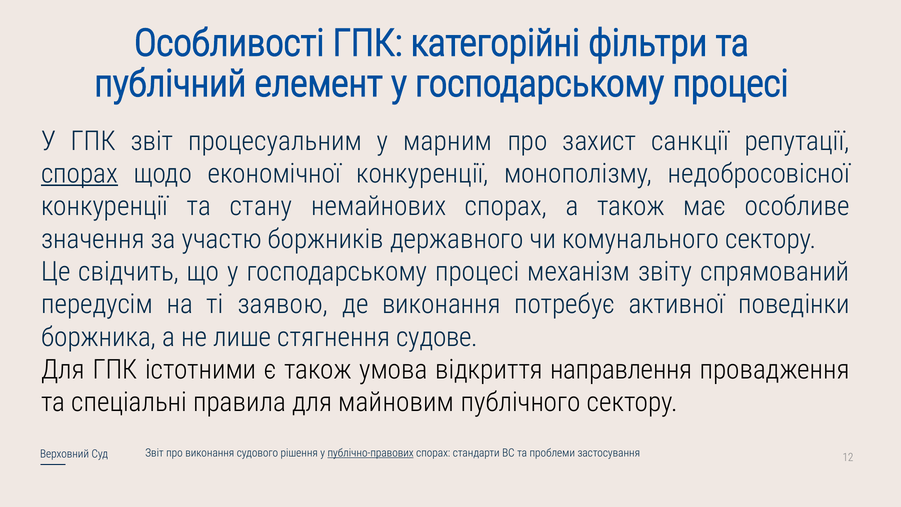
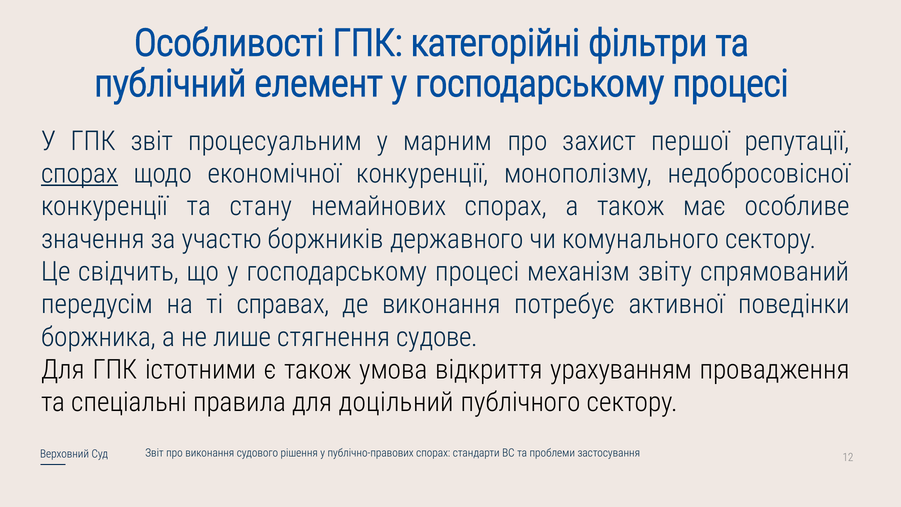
санкції: санкції -> першої (690, 141)
заявою: заявою -> справах (283, 304)
направлення: направлення -> урахуванням (621, 370)
майновим: майновим -> доцільний (396, 402)
публічно-правових underline: present -> none (371, 453)
